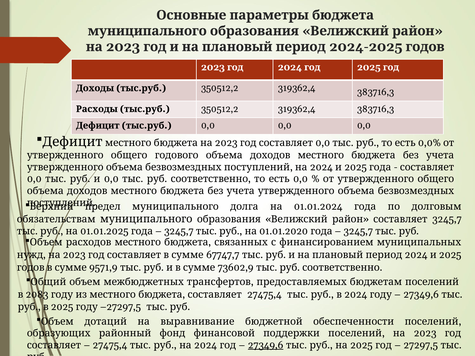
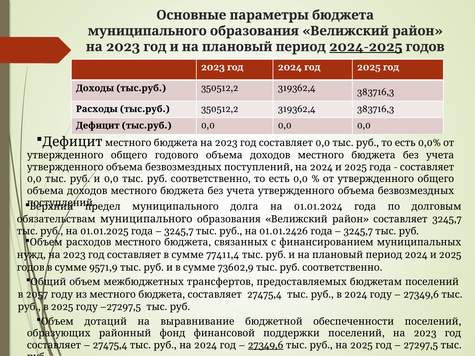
2024-2025 underline: none -> present (366, 47)
01.01.2020: 01.01.2020 -> 01.01.2426 (284, 231)
67747,7: 67747,7 -> 77411,4 (223, 255)
2083: 2083 -> 2057 (37, 295)
